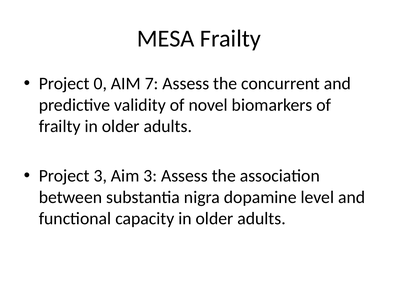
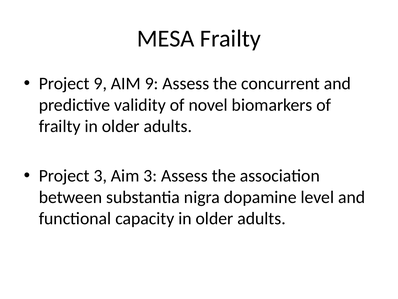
Project 0: 0 -> 9 (100, 84)
AIM 7: 7 -> 9 (152, 84)
